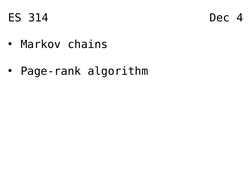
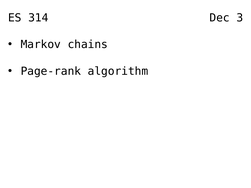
4: 4 -> 3 (240, 18)
